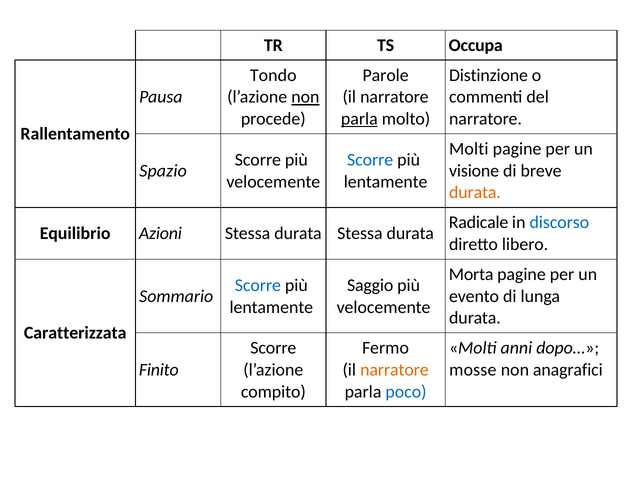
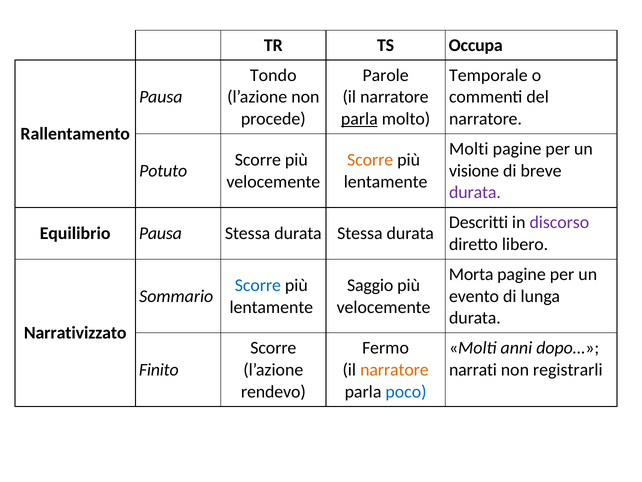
Distinzione: Distinzione -> Temporale (488, 75)
non underline: present -> none (305, 97)
Scorre colour: blue -> orange (370, 160)
Spazio: Spazio -> Potuto (163, 171)
durata colour: orange -> purple (475, 192)
Radicale: Radicale -> Descritti (479, 222)
discorso colour: blue -> purple (559, 222)
Equilibrio Azioni: Azioni -> Pausa (160, 233)
Caratterizzata: Caratterizzata -> Narrativizzato (75, 333)
mosse: mosse -> narrati (473, 369)
anagrafici: anagrafici -> registrarli (568, 369)
compito: compito -> rendevo (273, 391)
